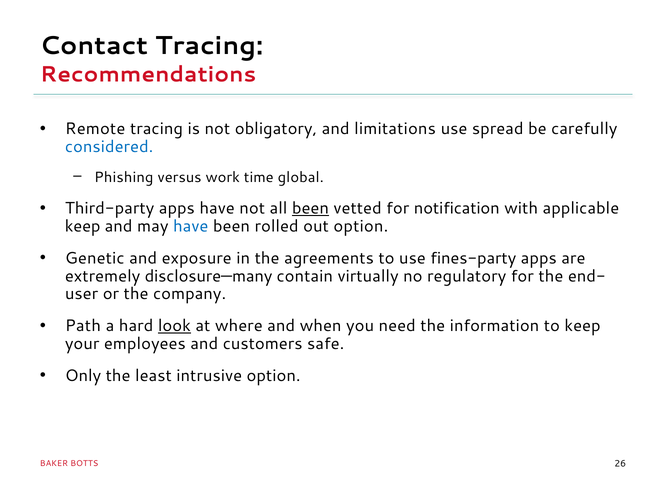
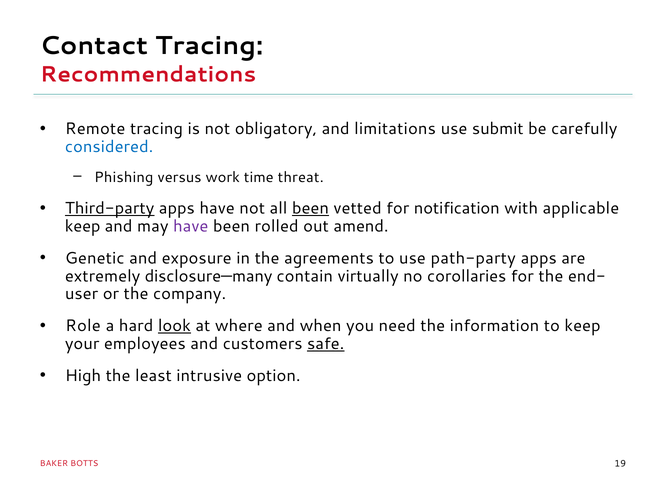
spread: spread -> submit (498, 129)
global: global -> threat (301, 178)
Third-party underline: none -> present (110, 208)
have colour: blue -> purple (191, 226)
out option: option -> amend (361, 226)
fines-party: fines-party -> path-party (473, 258)
regulatory: regulatory -> corollaries (467, 276)
Path: Path -> Role (83, 326)
safe underline: none -> present (326, 344)
Only: Only -> High (83, 376)
26: 26 -> 19 (620, 464)
